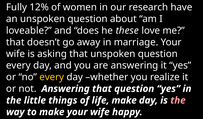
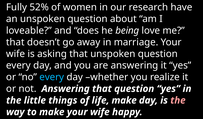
12%: 12% -> 52% (39, 7)
these: these -> being (127, 31)
every colour: yellow -> light blue (52, 77)
